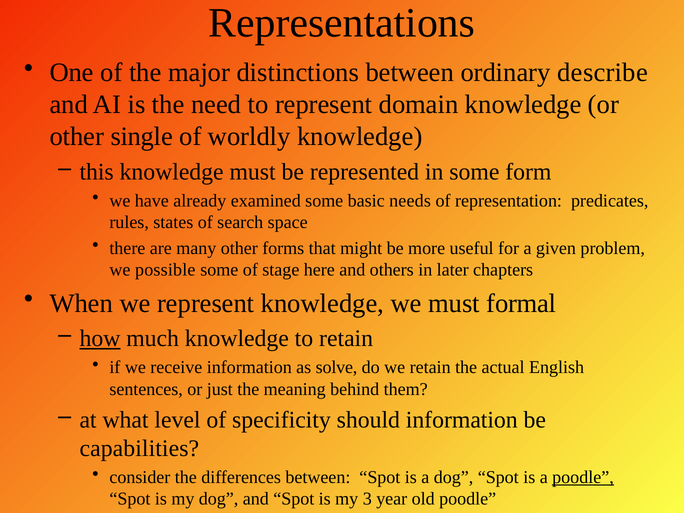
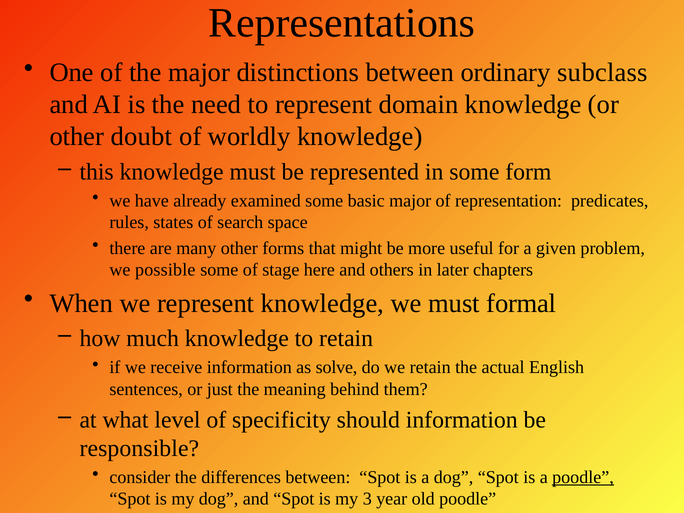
describe: describe -> subclass (603, 73)
single: single -> doubt (141, 136)
basic needs: needs -> major (410, 201)
how underline: present -> none (100, 339)
capabilities: capabilities -> responsible (139, 448)
